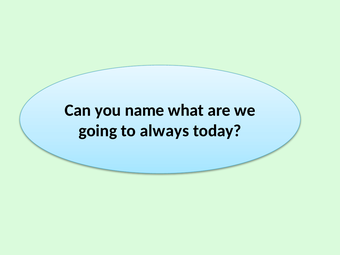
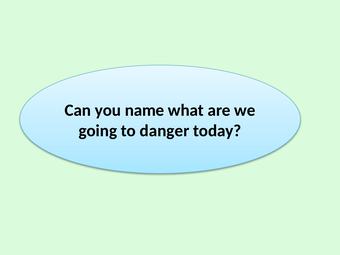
always: always -> danger (164, 131)
